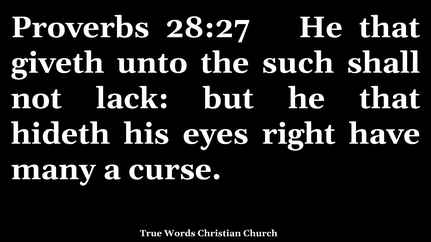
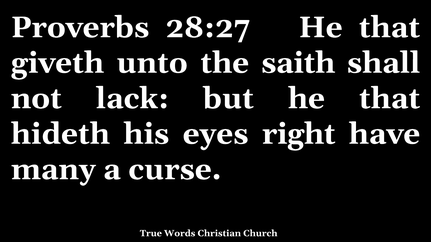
such: such -> saith (298, 63)
